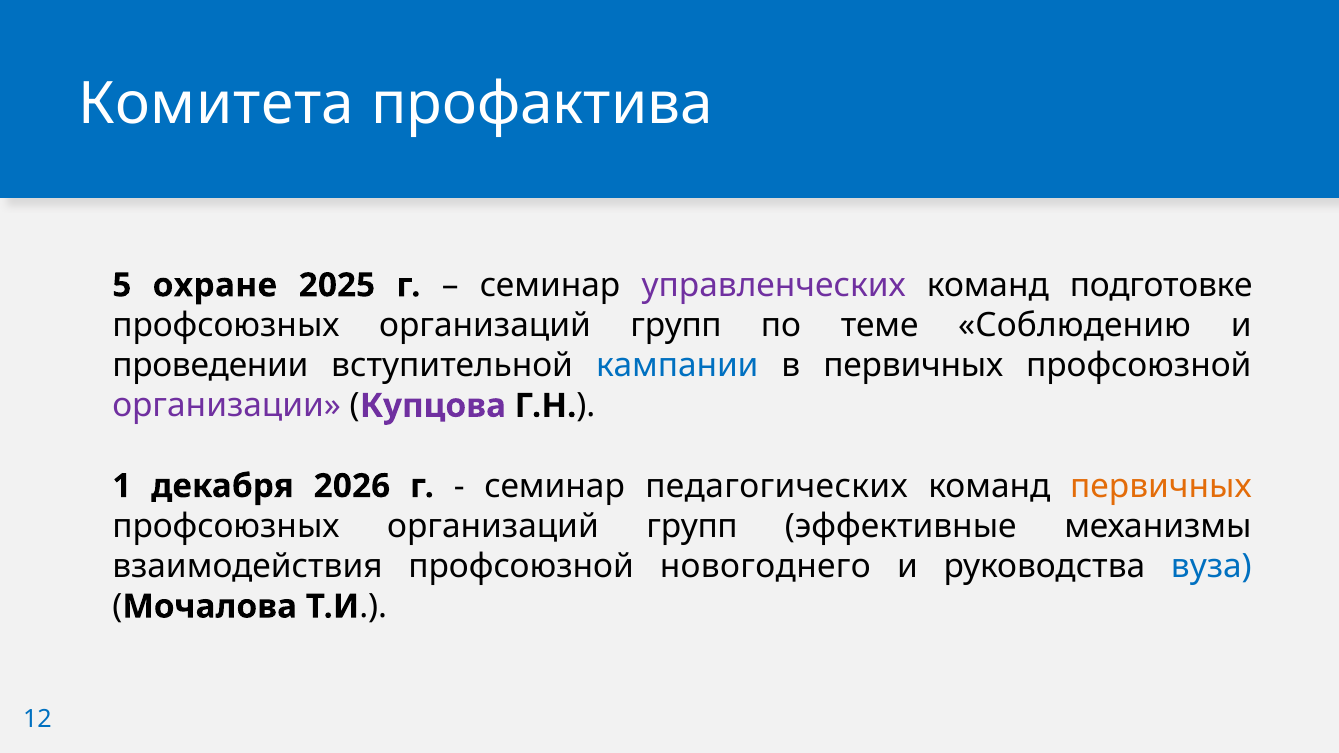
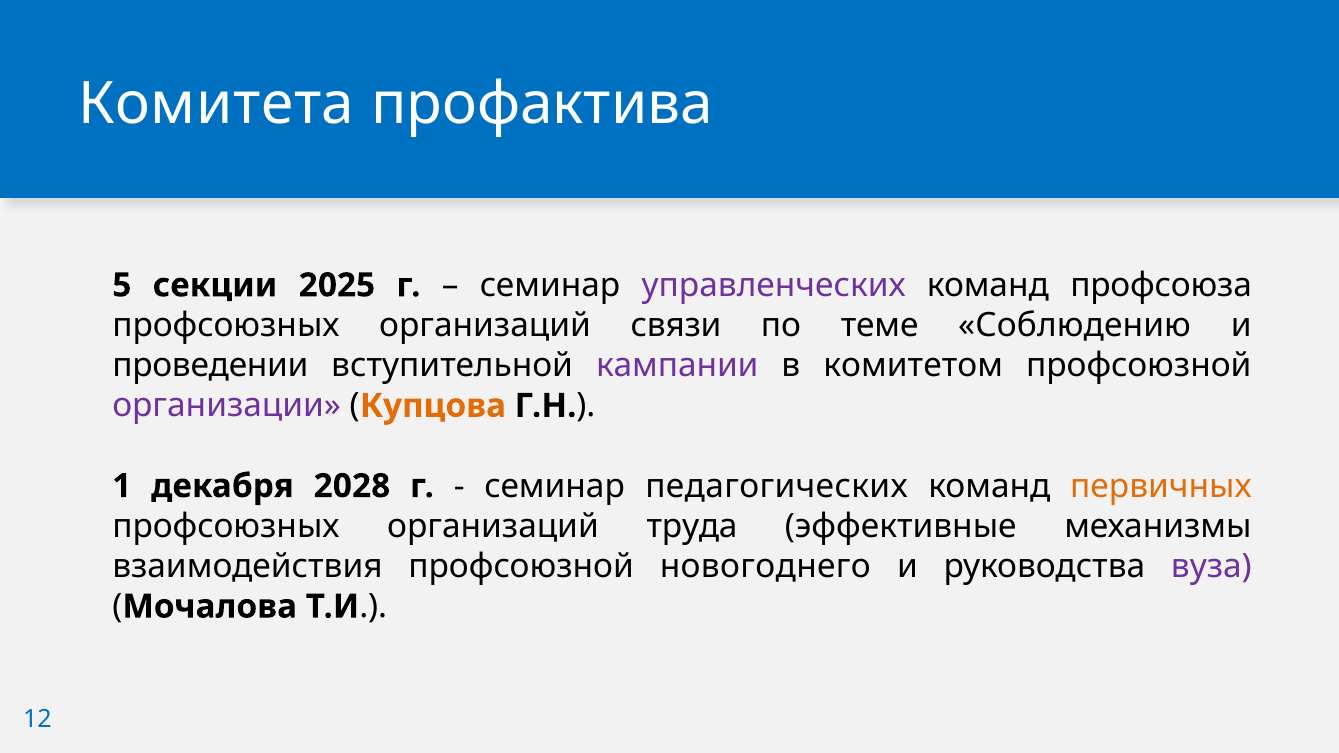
охране: охране -> секции (215, 285)
подготовке: подготовке -> профсоюза (1161, 285)
групп: групп -> связи (676, 326)
кампании colour: blue -> purple (677, 366)
в первичных: первичных -> комитетом (913, 366)
Купцова colour: purple -> orange (433, 406)
2026: 2026 -> 2028 (352, 486)
групп: групп -> труда (692, 526)
вуза colour: blue -> purple (1211, 567)
